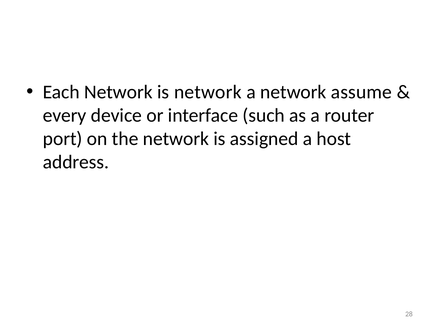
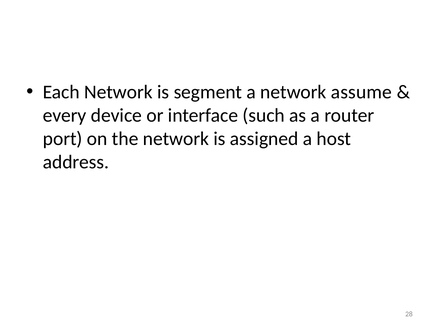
is network: network -> segment (208, 92)
